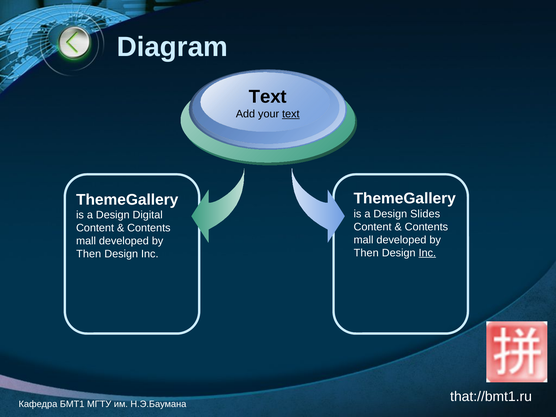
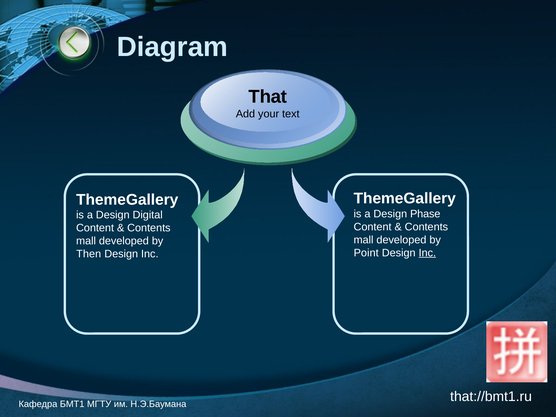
Text: Text -> That (268, 97)
text underline: present -> none (291, 114)
Slides: Slides -> Phase (425, 214)
Then: Then -> Point (366, 253)
